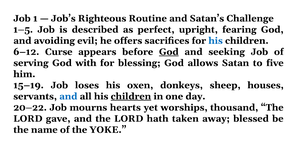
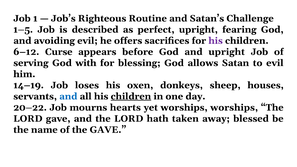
his colour: blue -> purple (216, 41)
God underline: present -> none (169, 52)
and seeking: seeking -> upright (227, 52)
to five: five -> evil (275, 63)
15–19: 15–19 -> 14–19 (29, 85)
worships thousand: thousand -> worships (234, 108)
the YOKE: YOKE -> GAVE (108, 130)
